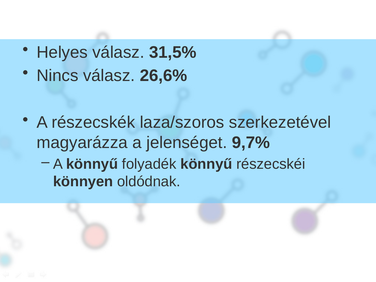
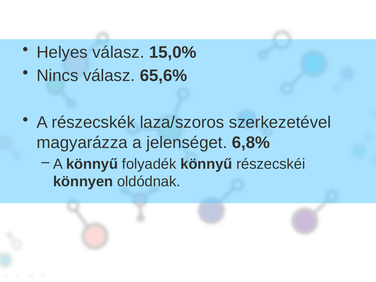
31,5%: 31,5% -> 15,0% (173, 52)
26,6%: 26,6% -> 65,6% (164, 76)
9,7%: 9,7% -> 6,8% (251, 143)
